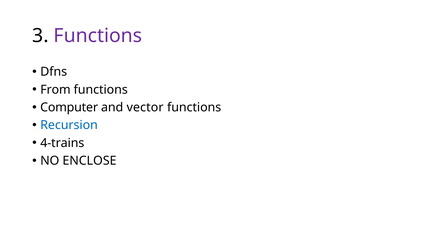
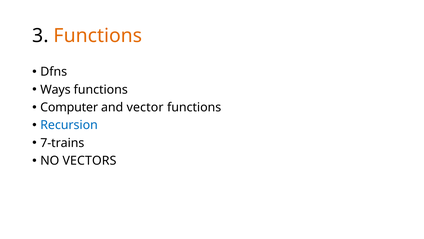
Functions colour: purple -> orange (98, 36)
From: From -> Ways (55, 89)
4-trains: 4-trains -> 7-trains (62, 143)
ENCLOSE: ENCLOSE -> VECTORS (89, 160)
